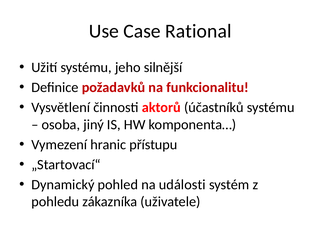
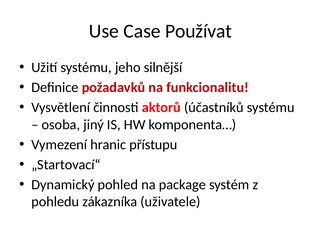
Rational: Rational -> Používat (199, 31)
události: události -> package (182, 184)
